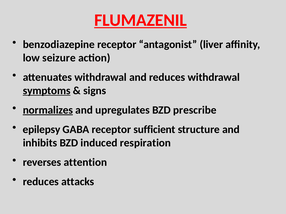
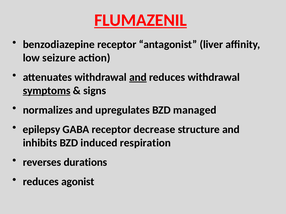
and underline: none -> present (138, 77)
normalizes underline: present -> none (48, 110)
prescribe: prescribe -> managed (195, 110)
sufficient: sufficient -> decrease (154, 130)
attention: attention -> durations (85, 163)
attacks: attacks -> agonist (78, 182)
